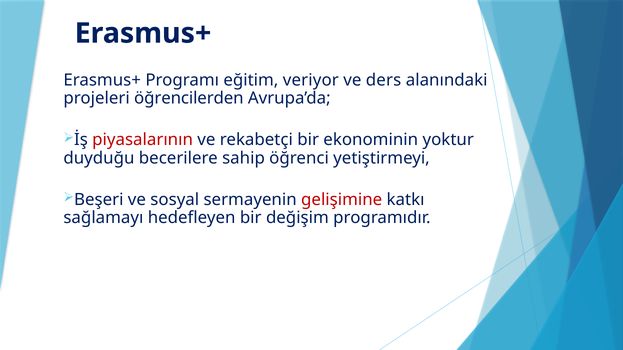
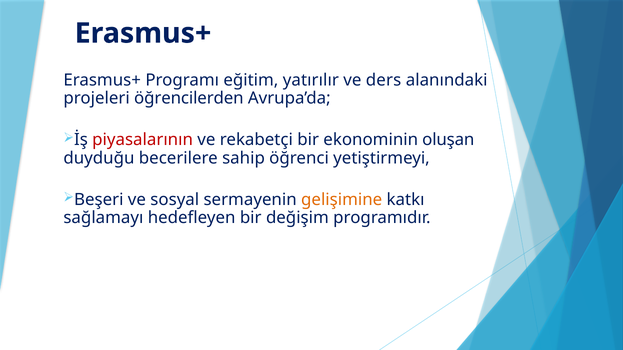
veriyor: veriyor -> yatırılır (311, 80)
yoktur: yoktur -> oluşan (448, 140)
gelişimine colour: red -> orange (342, 200)
